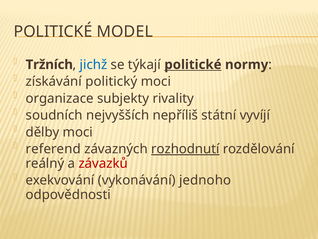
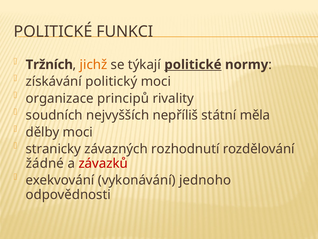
MODEL: MODEL -> FUNKCI (125, 32)
jichž colour: blue -> orange (94, 64)
subjekty: subjekty -> principů (123, 98)
vyvíjí: vyvíjí -> měla (255, 115)
referend: referend -> stranicky (53, 149)
rozhodnutí underline: present -> none (185, 149)
reálný: reálný -> žádné (45, 163)
